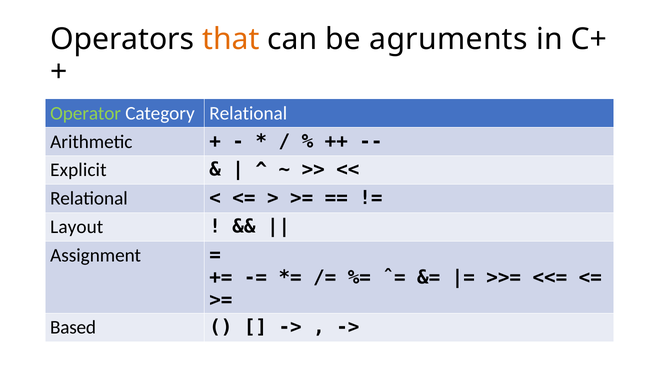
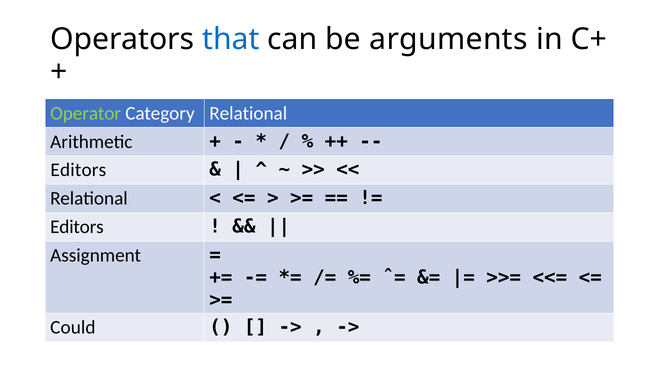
that colour: orange -> blue (231, 39)
agruments: agruments -> arguments (448, 39)
Explicit: Explicit -> Editors (78, 170)
Layout: Layout -> Editors (77, 227)
Based: Based -> Could (73, 327)
